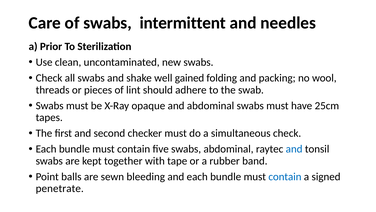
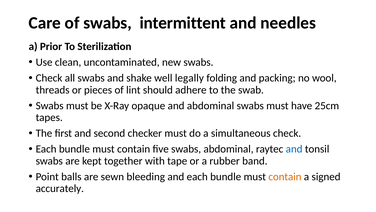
gained: gained -> legally (189, 78)
contain colour: blue -> orange (285, 176)
penetrate: penetrate -> accurately (60, 188)
